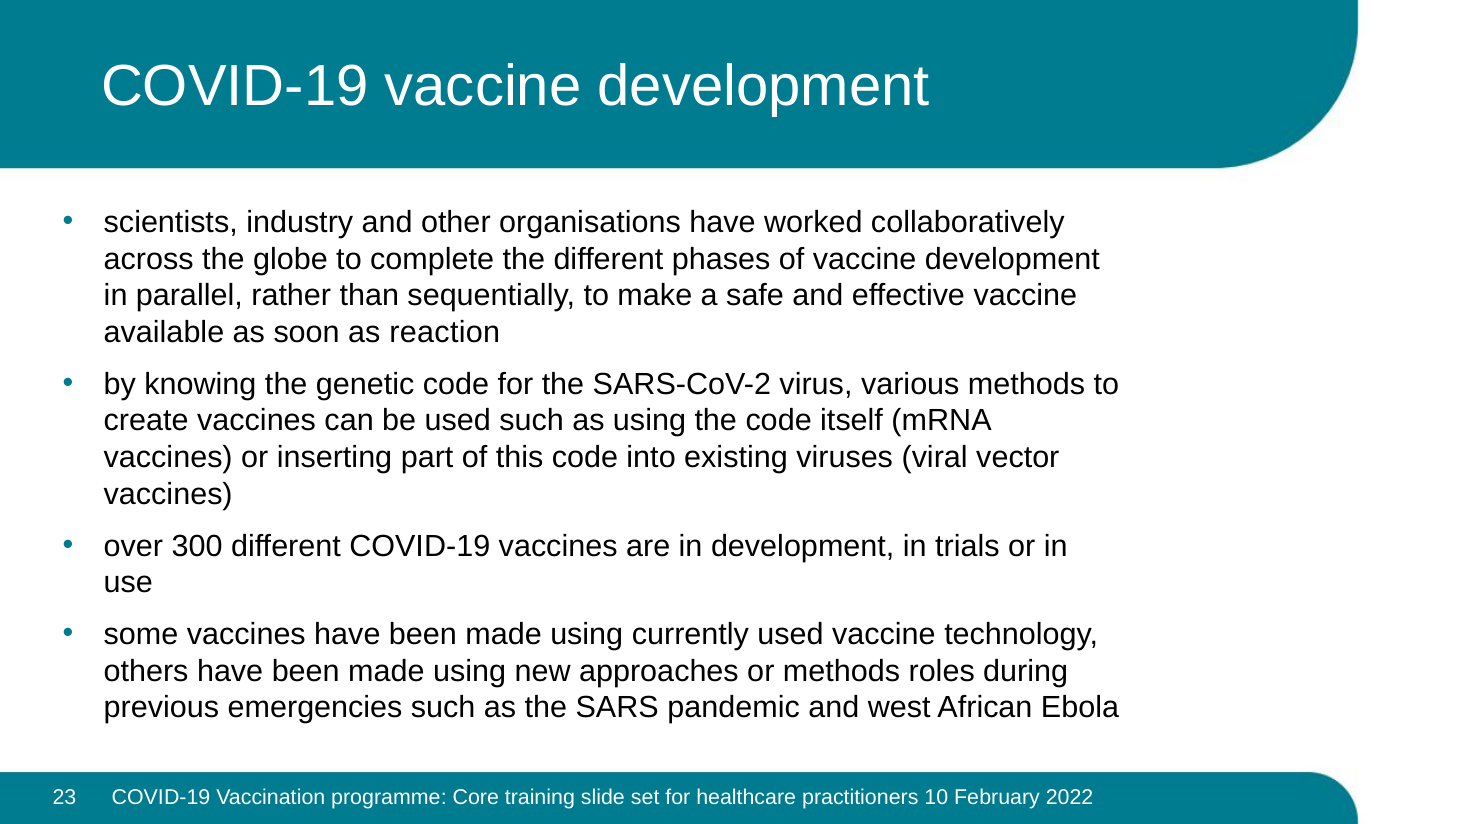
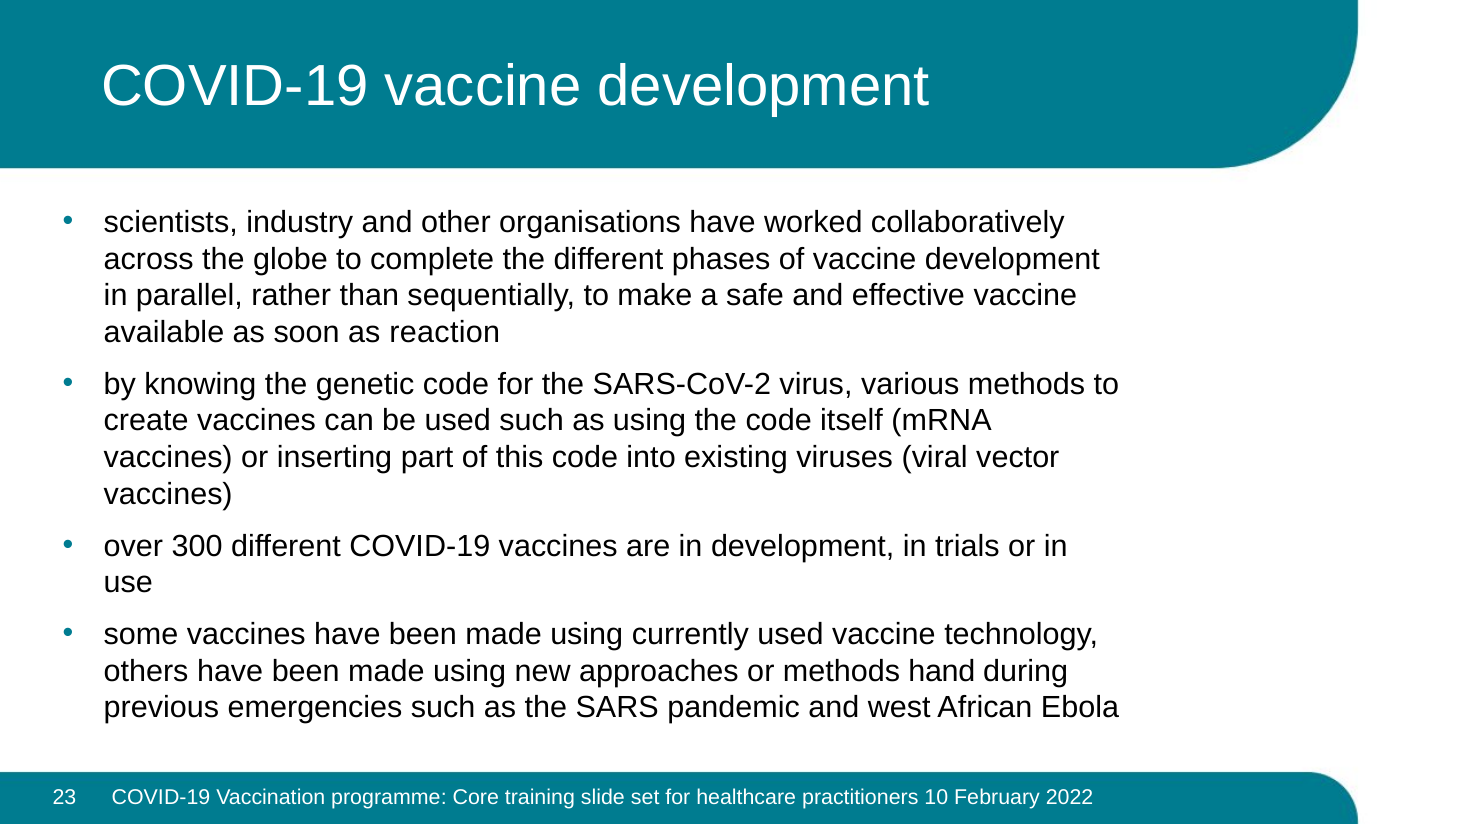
roles: roles -> hand (942, 671)
